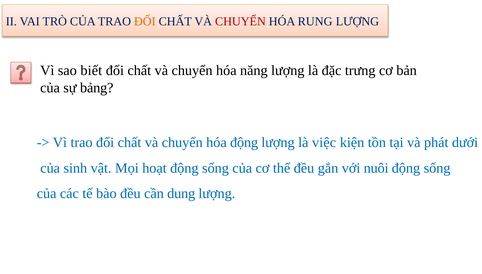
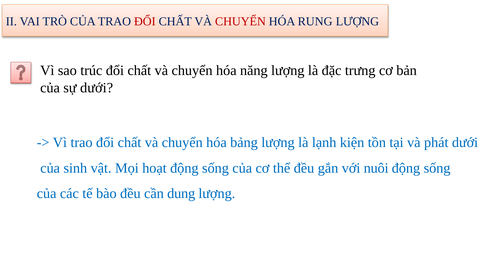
ĐỔI colour: orange -> red (145, 21)
biết: biết -> trúc (91, 71)
sự bảng: bảng -> dưới (97, 88)
hóa động: động -> bảng (244, 142)
việc: việc -> lạnh (324, 142)
